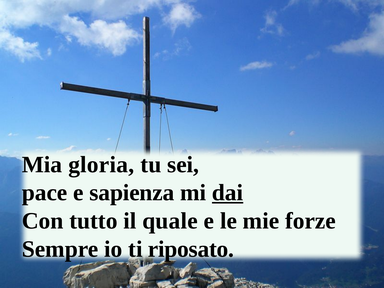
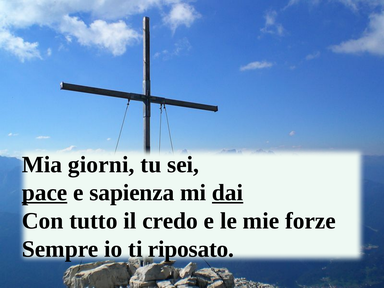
gloria: gloria -> giorni (101, 165)
pace underline: none -> present (45, 193)
quale: quale -> credo (170, 221)
